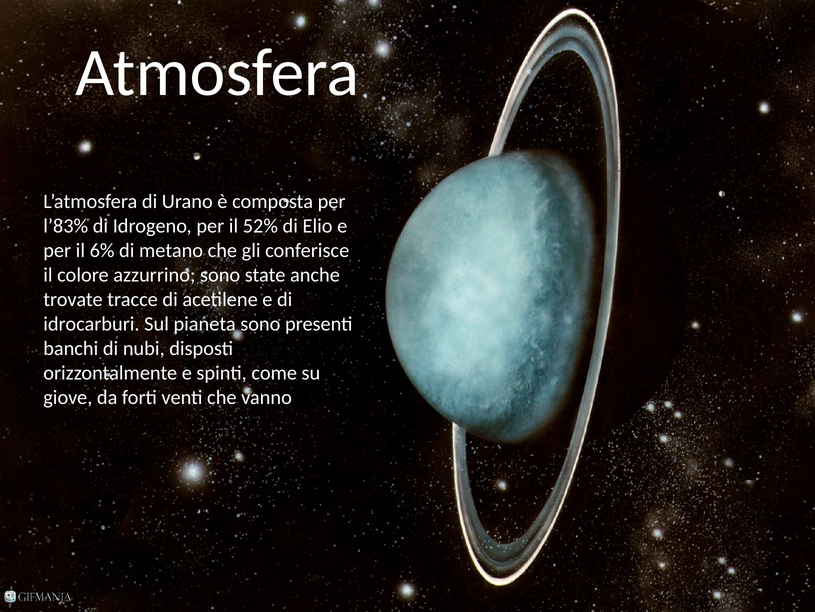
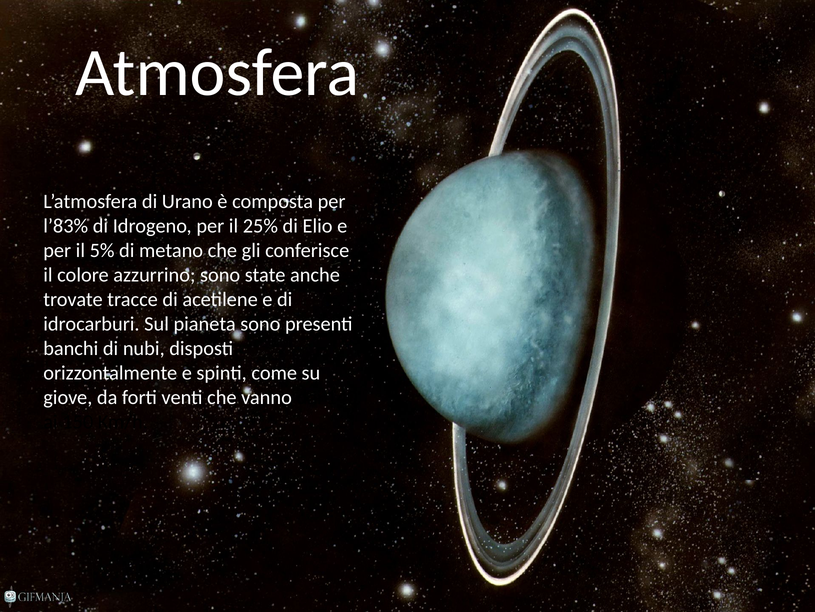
52%: 52% -> 25% (260, 226)
6%: 6% -> 5% (102, 250)
